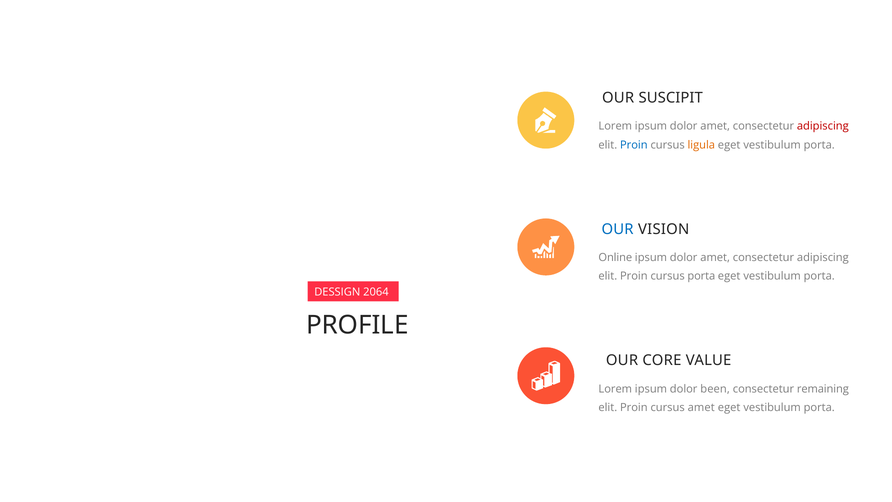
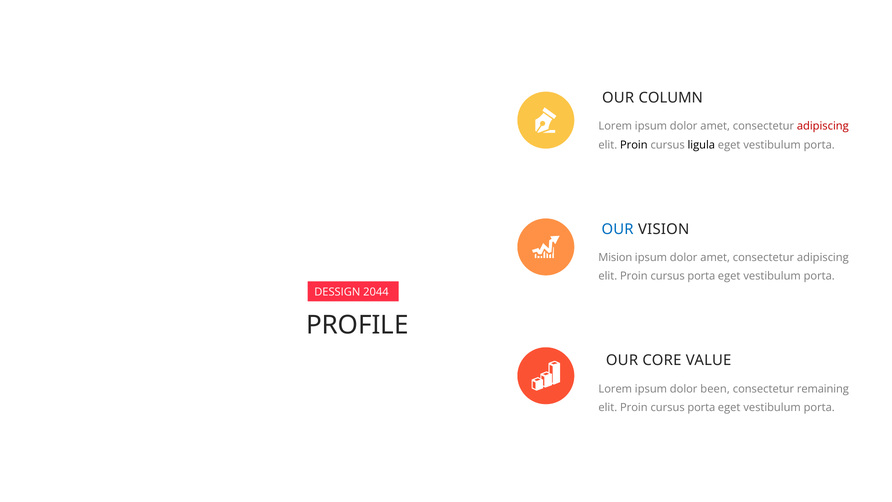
SUSCIPIT: SUSCIPIT -> COLUMN (671, 98)
Proin colour: blue -> black (634, 145)
ligula colour: orange -> black (701, 145)
Online: Online -> Mision (615, 257)
2064: 2064 -> 2044 (376, 292)
amet: amet -> porta (701, 407)
